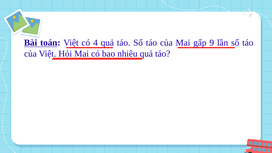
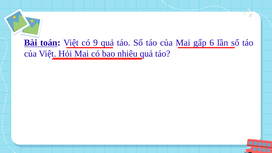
4: 4 -> 9 (95, 43)
9: 9 -> 6 (212, 43)
